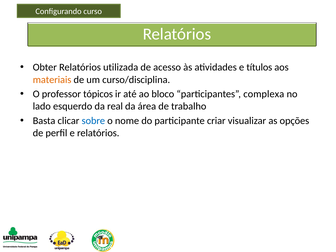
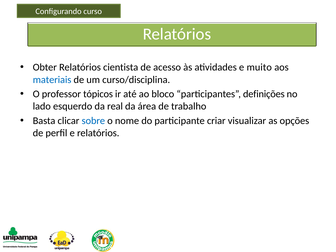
utilizada: utilizada -> cientista (121, 67)
títulos: títulos -> muito (259, 67)
materiais colour: orange -> blue (52, 80)
complexa: complexa -> definições (264, 94)
